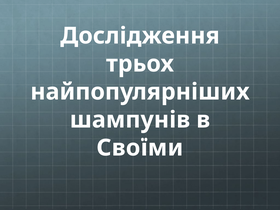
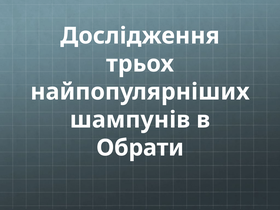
Своїми: Своїми -> Обрати (140, 148)
